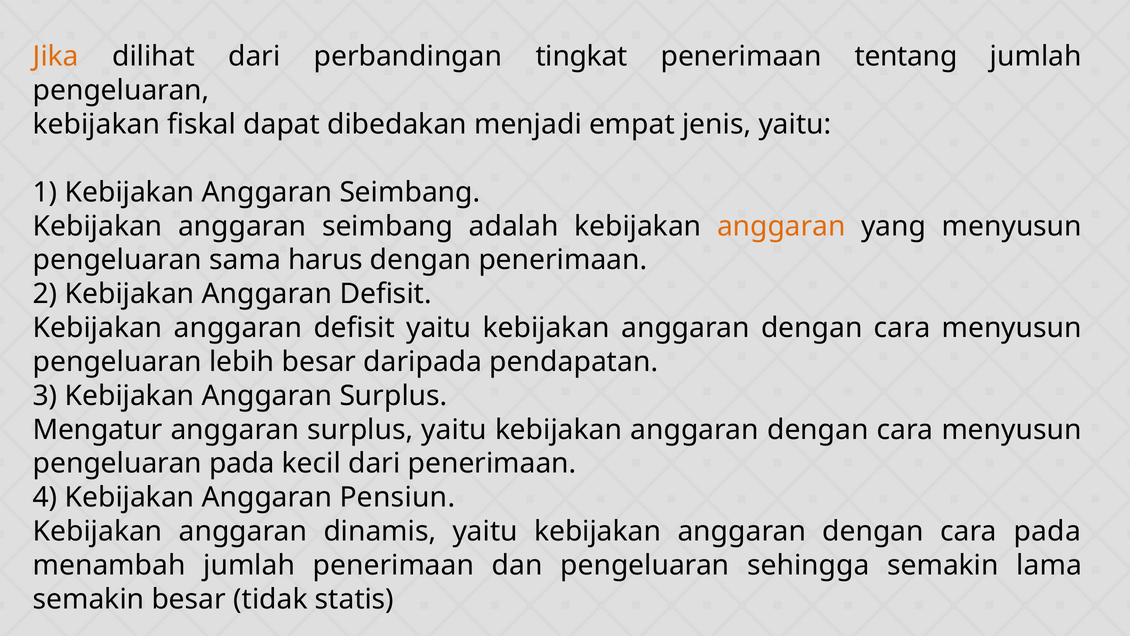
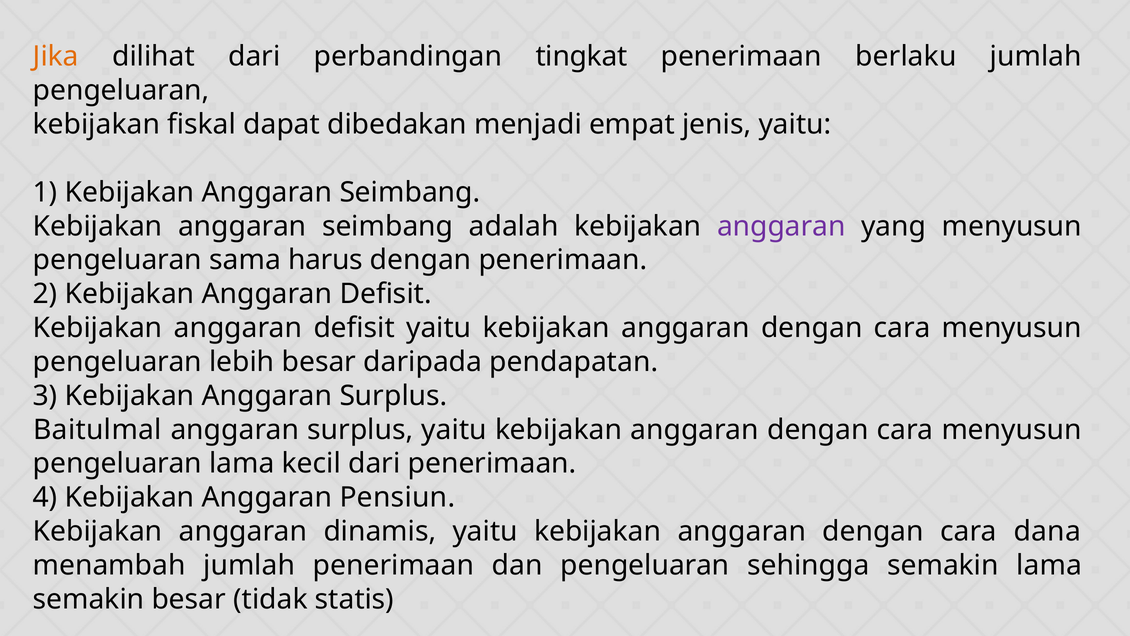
tentang: tentang -> berlaku (906, 57)
anggaran colour: orange -> purple (781, 226)
Mengatur: Mengatur -> Baitulmal (97, 429)
pengeluaran pada: pada -> lama (242, 463)
cara pada: pada -> dana (1047, 531)
